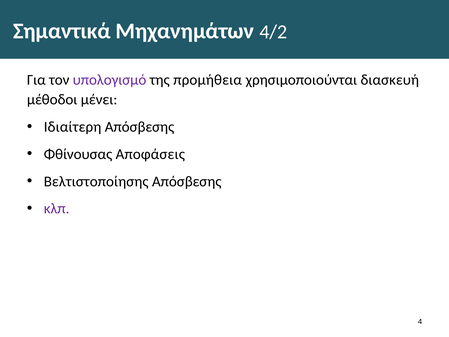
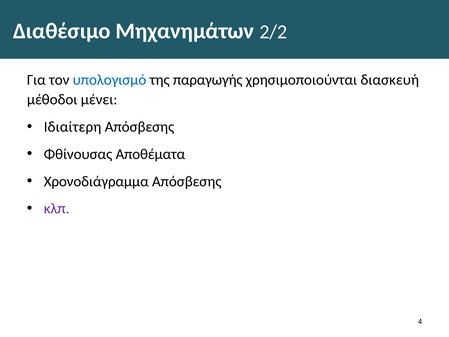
Σημαντικά: Σημαντικά -> Διαθέσιμο (62, 31)
4/2: 4/2 -> 2/2 (273, 32)
υπολογισμό colour: purple -> blue (110, 80)
προμήθεια: προμήθεια -> παραγωγής (208, 80)
Αποφάσεις: Αποφάσεις -> Αποθέματα (150, 154)
Βελτιστοποίησης: Βελτιστοποίησης -> Χρονοδιάγραμμα (96, 181)
